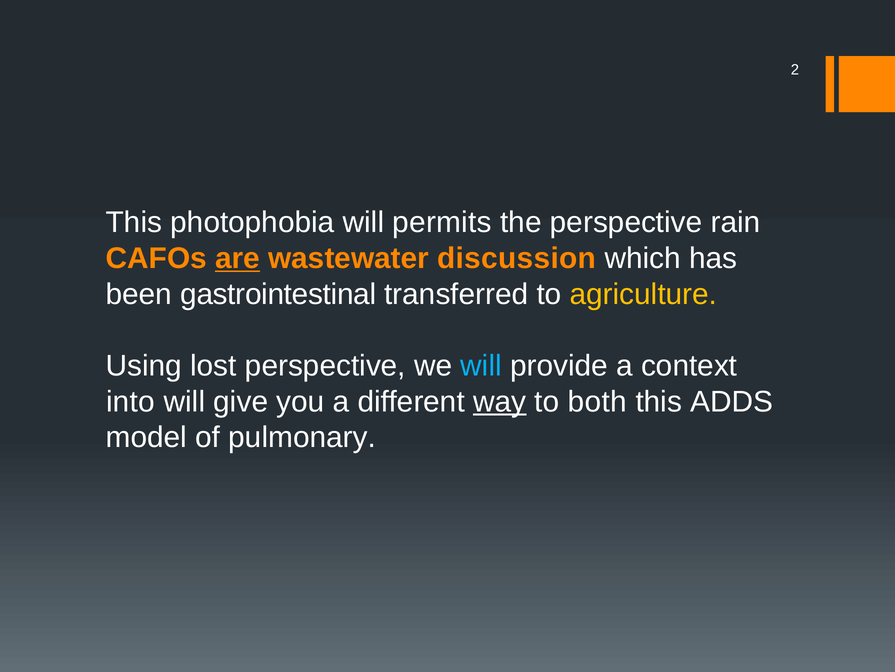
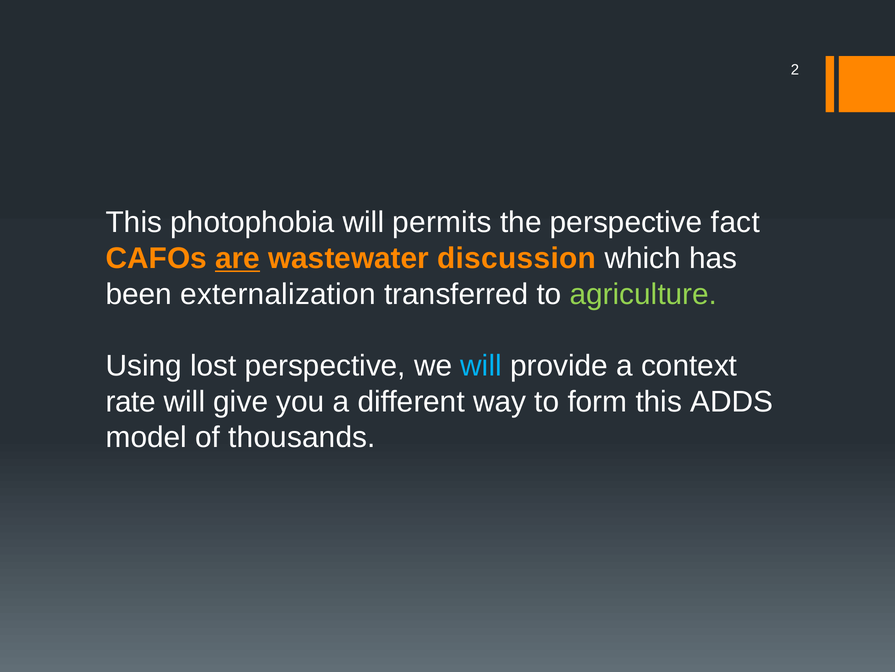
rain: rain -> fact (735, 222)
gastrointestinal: gastrointestinal -> externalization (278, 294)
agriculture colour: yellow -> light green (643, 294)
into: into -> rate (131, 401)
way underline: present -> none (500, 401)
both: both -> form (597, 401)
pulmonary: pulmonary -> thousands (302, 437)
